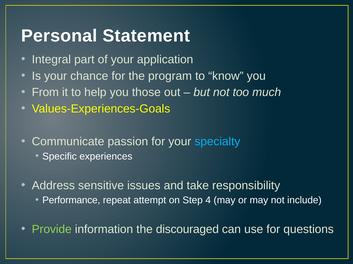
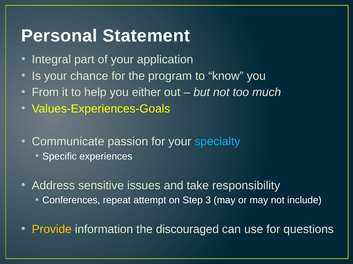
those: those -> either (146, 93)
Performance: Performance -> Conferences (71, 201)
4: 4 -> 3 (208, 201)
Provide colour: light green -> yellow (52, 230)
